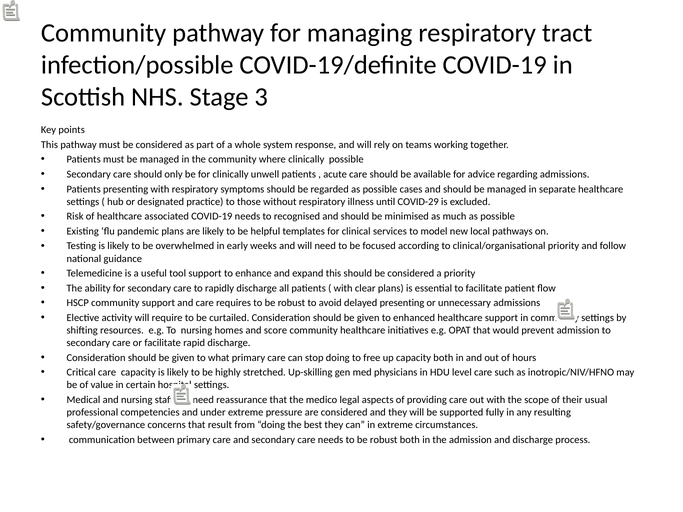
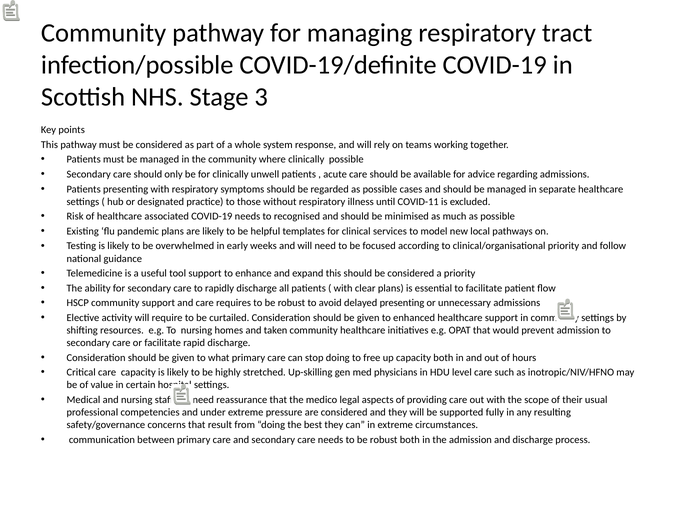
COVID-29: COVID-29 -> COVID-11 (418, 202)
score: score -> taken (276, 331)
